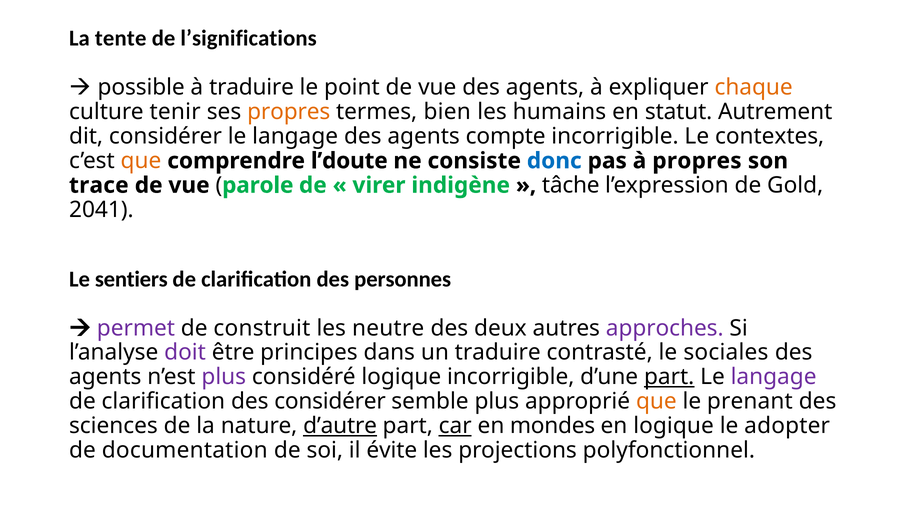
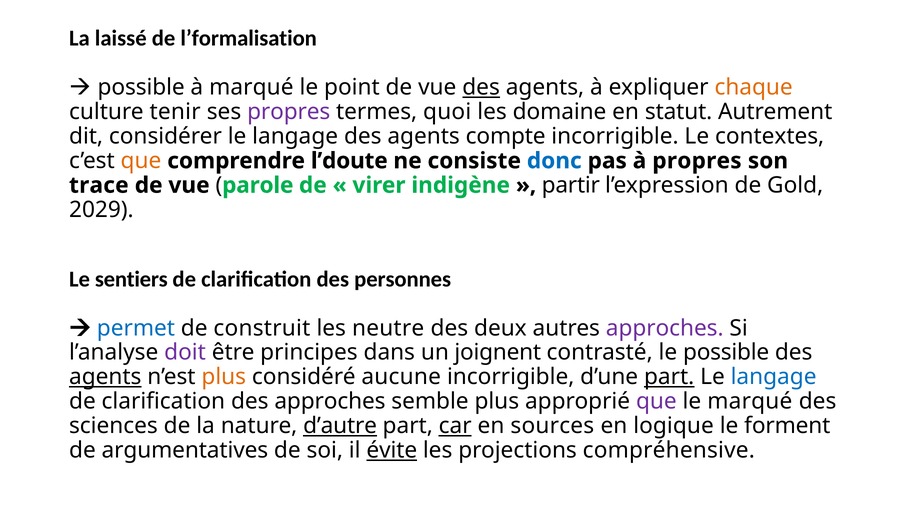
tente: tente -> laissé (121, 38)
l’significations: l’significations -> l’formalisation (249, 38)
à traduire: traduire -> marqué (251, 87)
des underline: none -> present (481, 87)
propres colour: orange -> purple (289, 112)
bien: bien -> quoi (447, 112)
humains: humains -> domaine (560, 112)
tâche: tâche -> partir (571, 185)
2041: 2041 -> 2029 (101, 210)
permet colour: purple -> blue (136, 328)
un traduire: traduire -> joignent (498, 352)
le sociales: sociales -> possible (726, 352)
agents underline: none -> present (105, 377)
plus colour: purple -> orange (224, 377)
considéré logique: logique -> aucune (401, 377)
langage colour: purple -> blue (774, 377)
des considérer: considérer -> approches (330, 401)
que colour: orange -> purple (656, 401)
le prenant: prenant -> marqué (750, 401)
mondes: mondes -> sources (552, 426)
adopter: adopter -> forment (787, 426)
documentation: documentation -> argumentatives (185, 450)
évite underline: none -> present (392, 450)
polyfonctionnel: polyfonctionnel -> compréhensive (669, 450)
